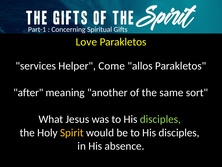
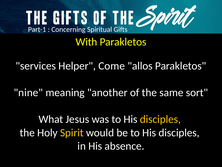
Love: Love -> With (86, 42)
after: after -> nine (28, 92)
disciples colour: light green -> yellow (160, 119)
